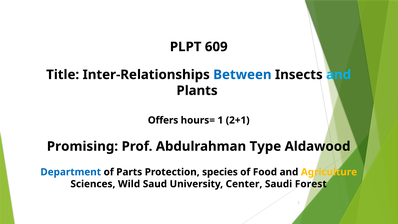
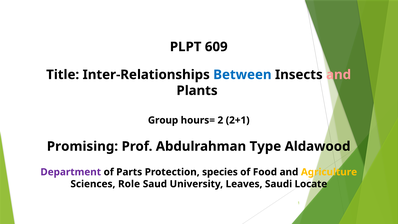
and colour: light blue -> pink (339, 75)
Offers: Offers -> Group (163, 120)
hours= 1: 1 -> 2 (220, 120)
Department colour: blue -> purple (71, 172)
Wild: Wild -> Role (129, 184)
Center: Center -> Leaves (244, 184)
Forest: Forest -> Locate (311, 184)
